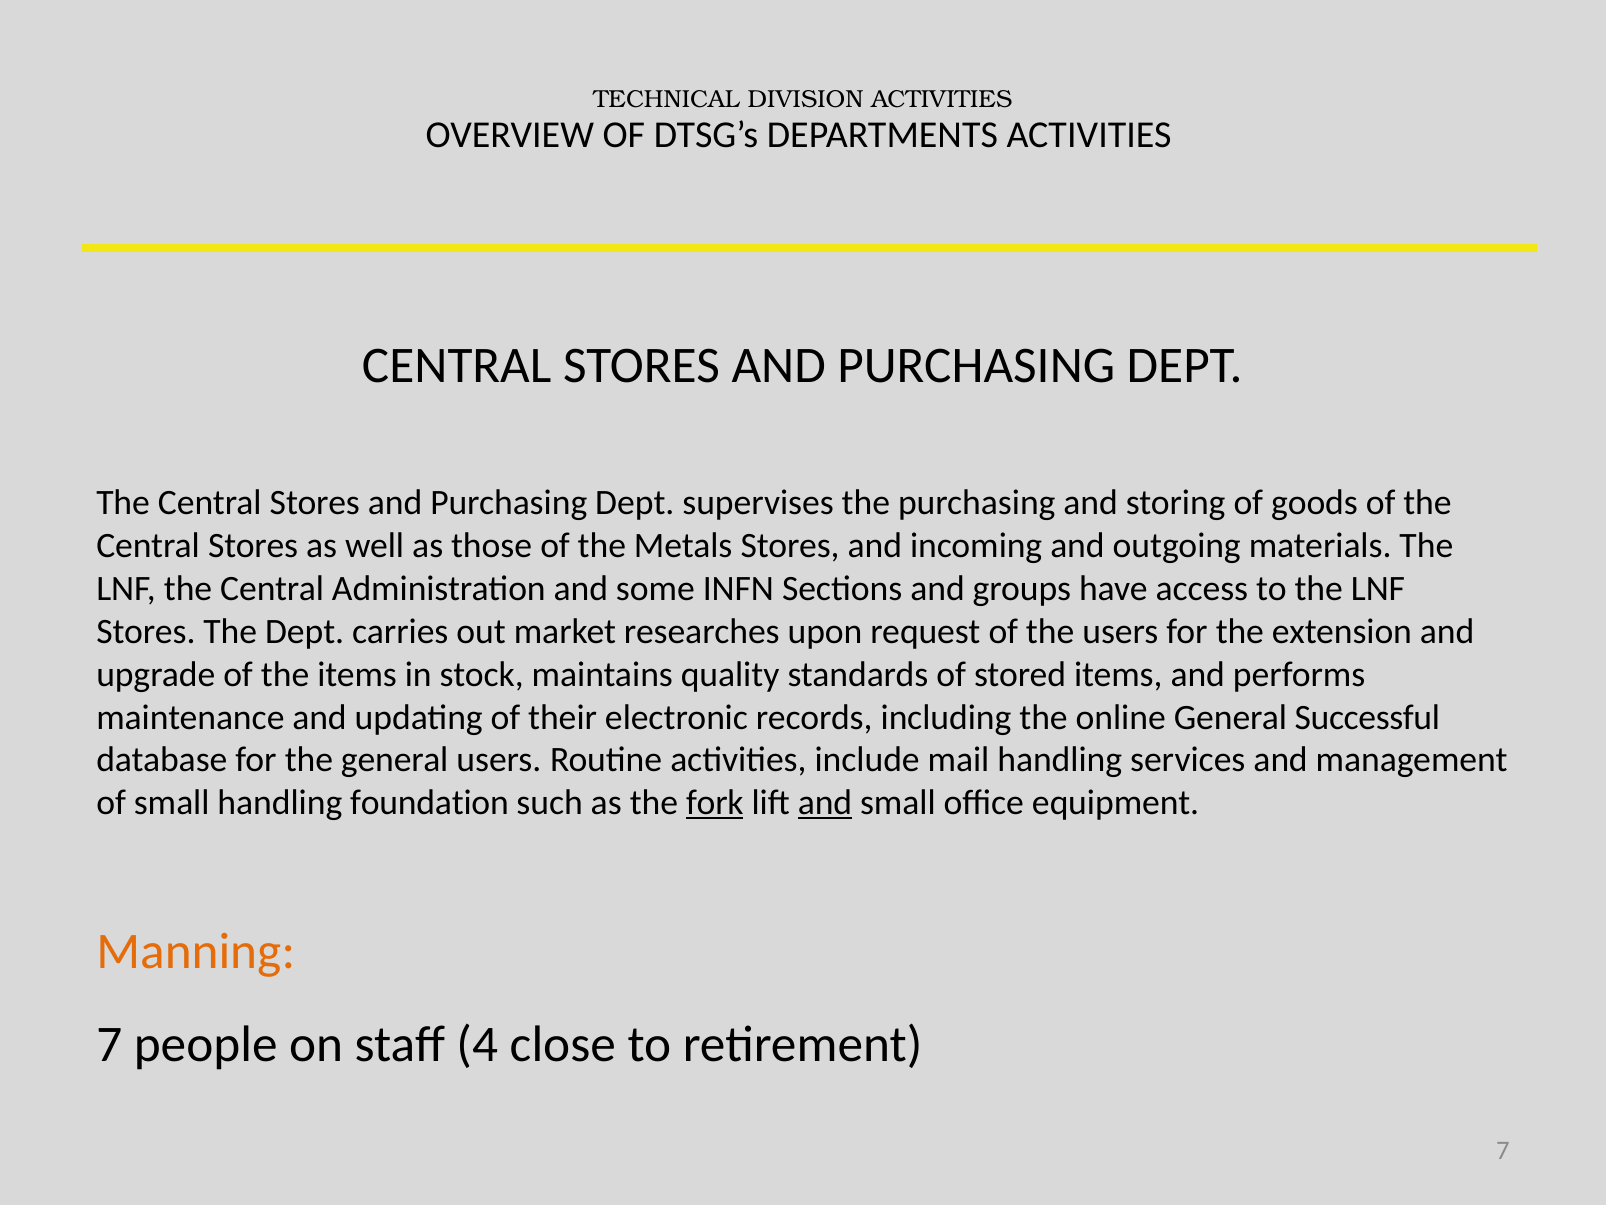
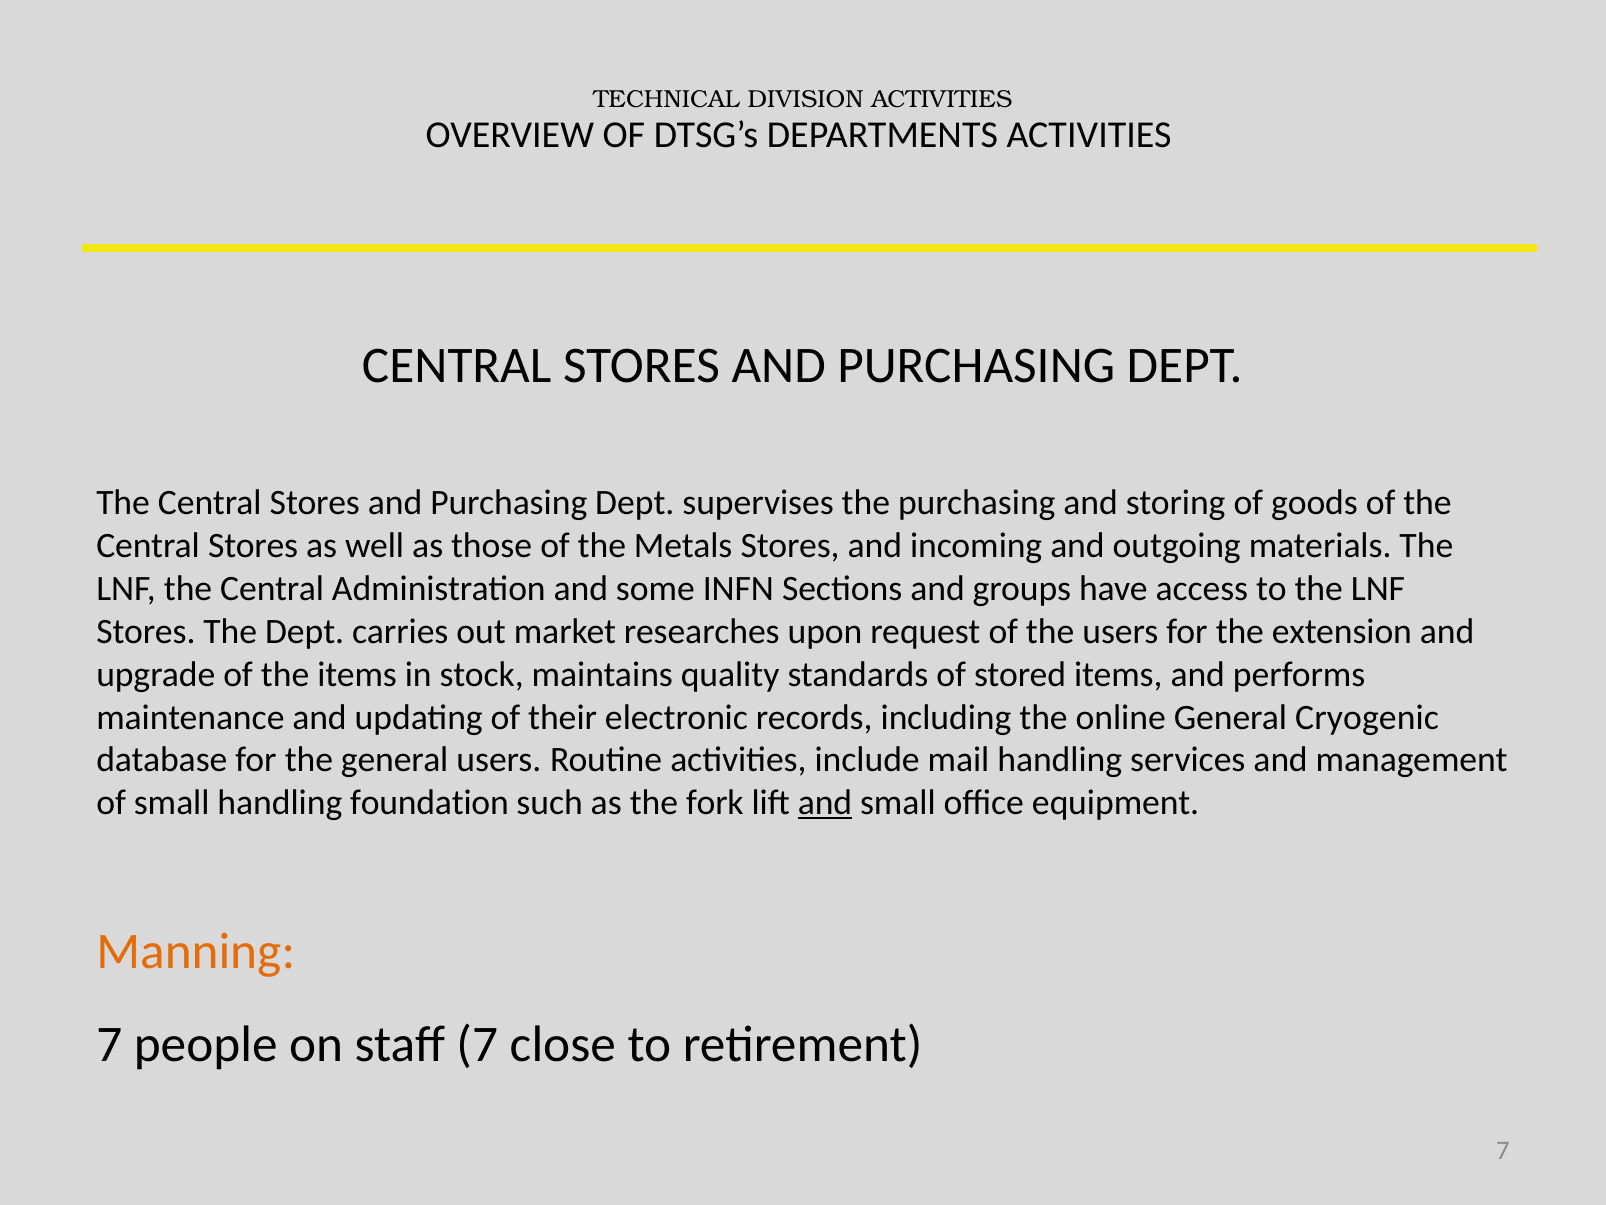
Successful: Successful -> Cryogenic (1367, 717)
fork underline: present -> none (715, 803)
staff 4: 4 -> 7 (477, 1044)
